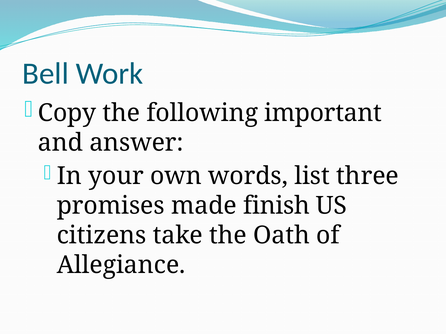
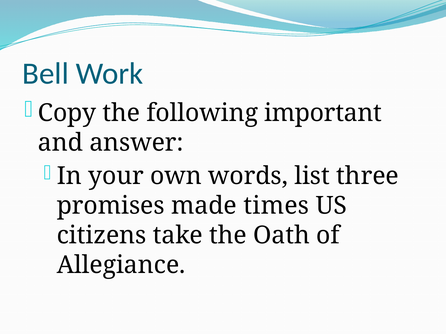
finish: finish -> times (276, 206)
